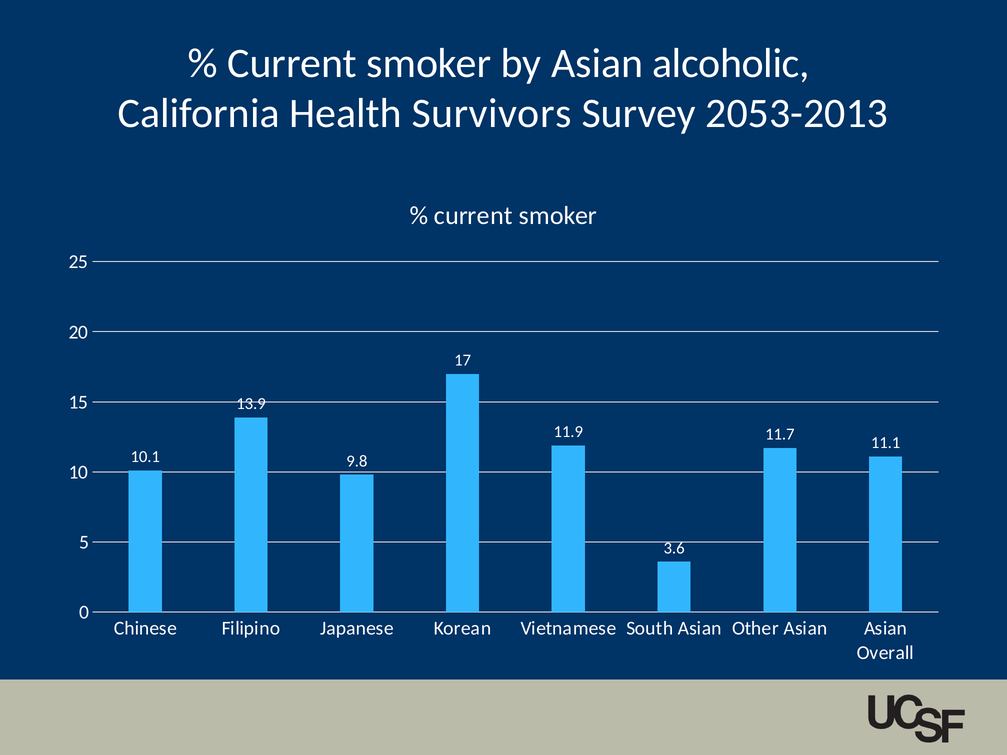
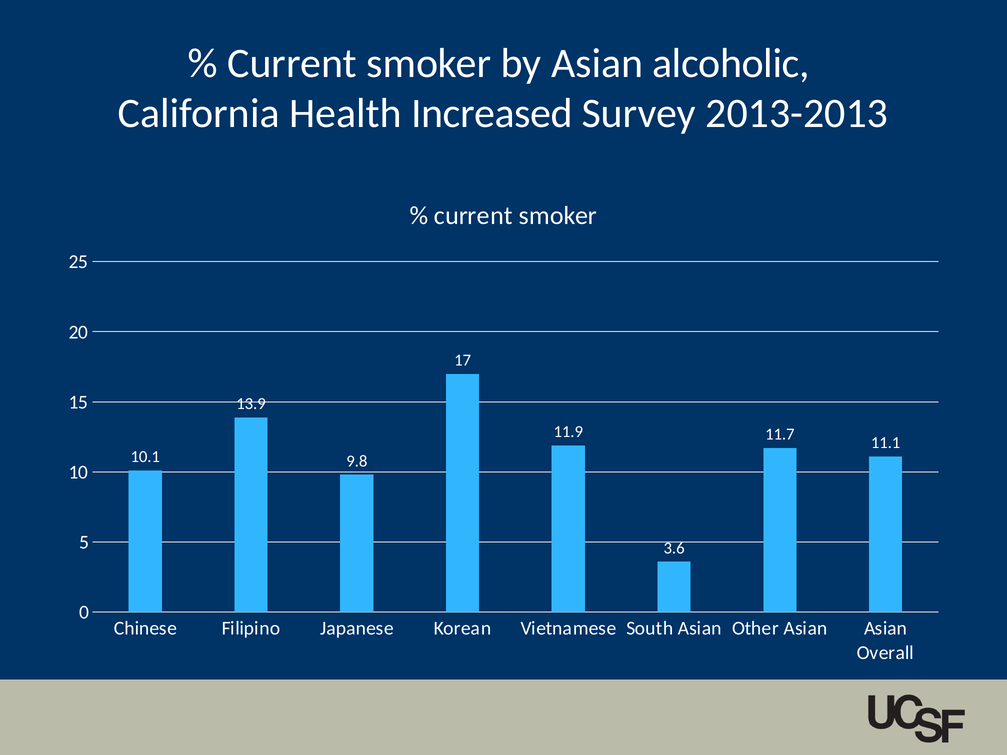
Survivors: Survivors -> Increased (492, 114)
2053-2013: 2053-2013 -> 2013-2013 (797, 114)
